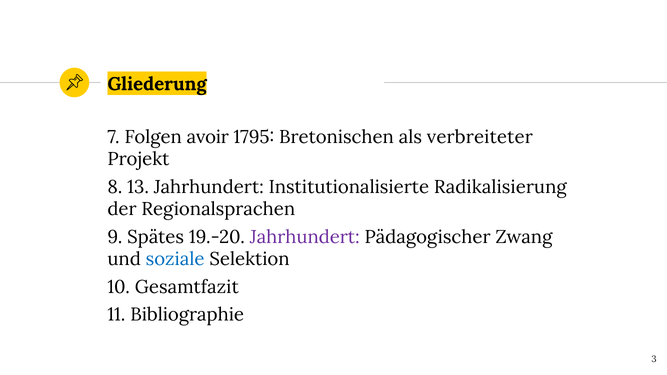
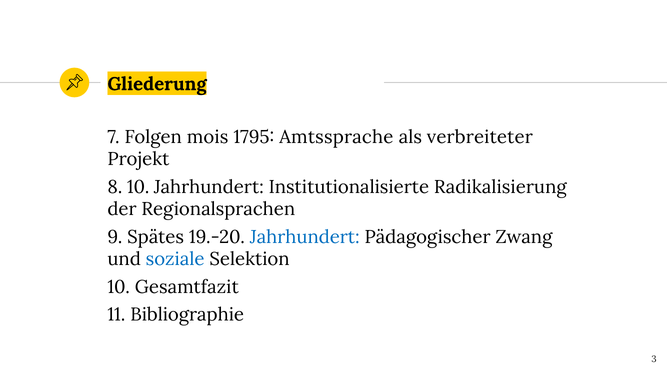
avoir: avoir -> mois (208, 137)
Bretonischen: Bretonischen -> Amtssprache (336, 137)
8 13: 13 -> 10 (138, 187)
Jahrhundert colour: purple -> blue (305, 237)
